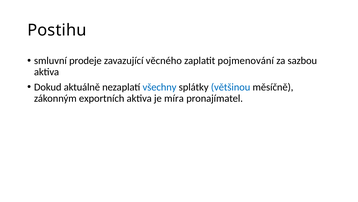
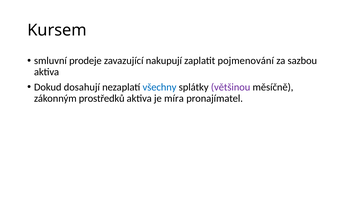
Postihu: Postihu -> Kursem (57, 30)
věcného: věcného -> nakupují (164, 61)
aktuálně: aktuálně -> dosahují (82, 87)
většinou colour: blue -> purple (231, 87)
exportních: exportních -> prostředků (102, 98)
